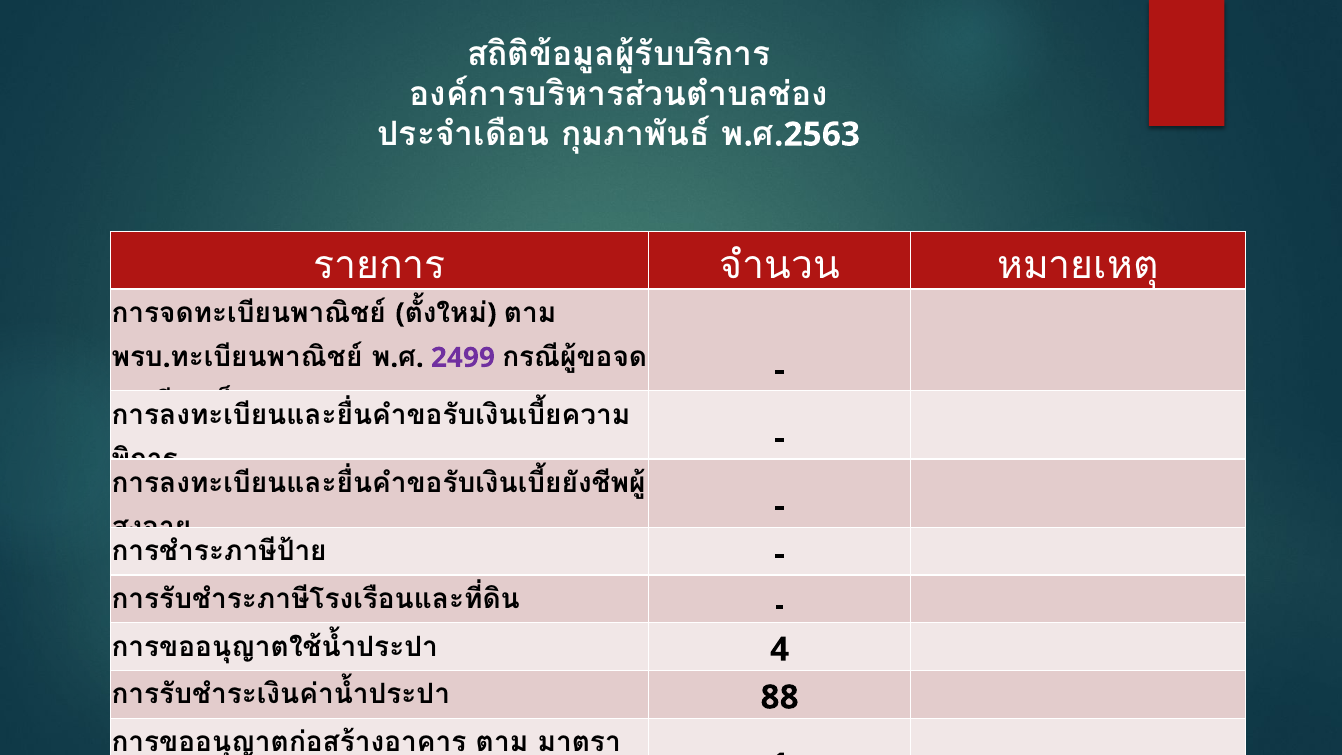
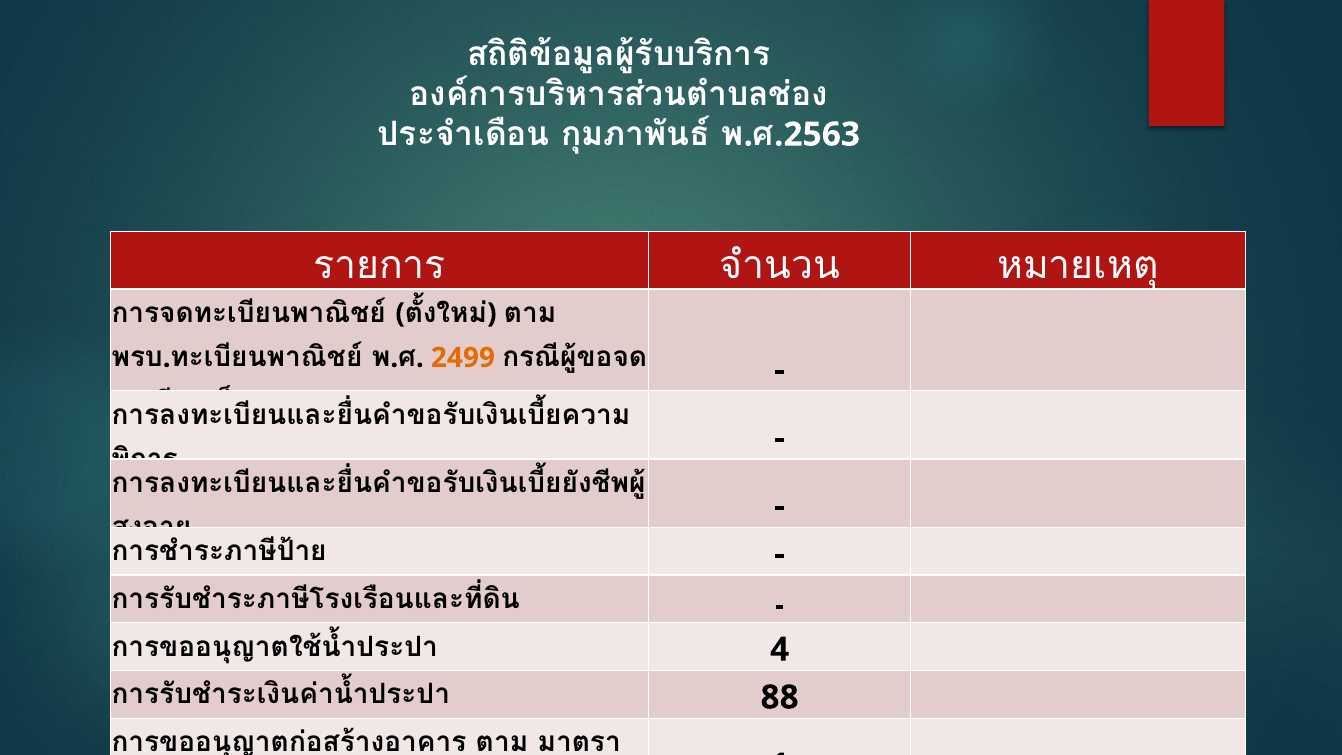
2499 colour: purple -> orange (463, 358)
